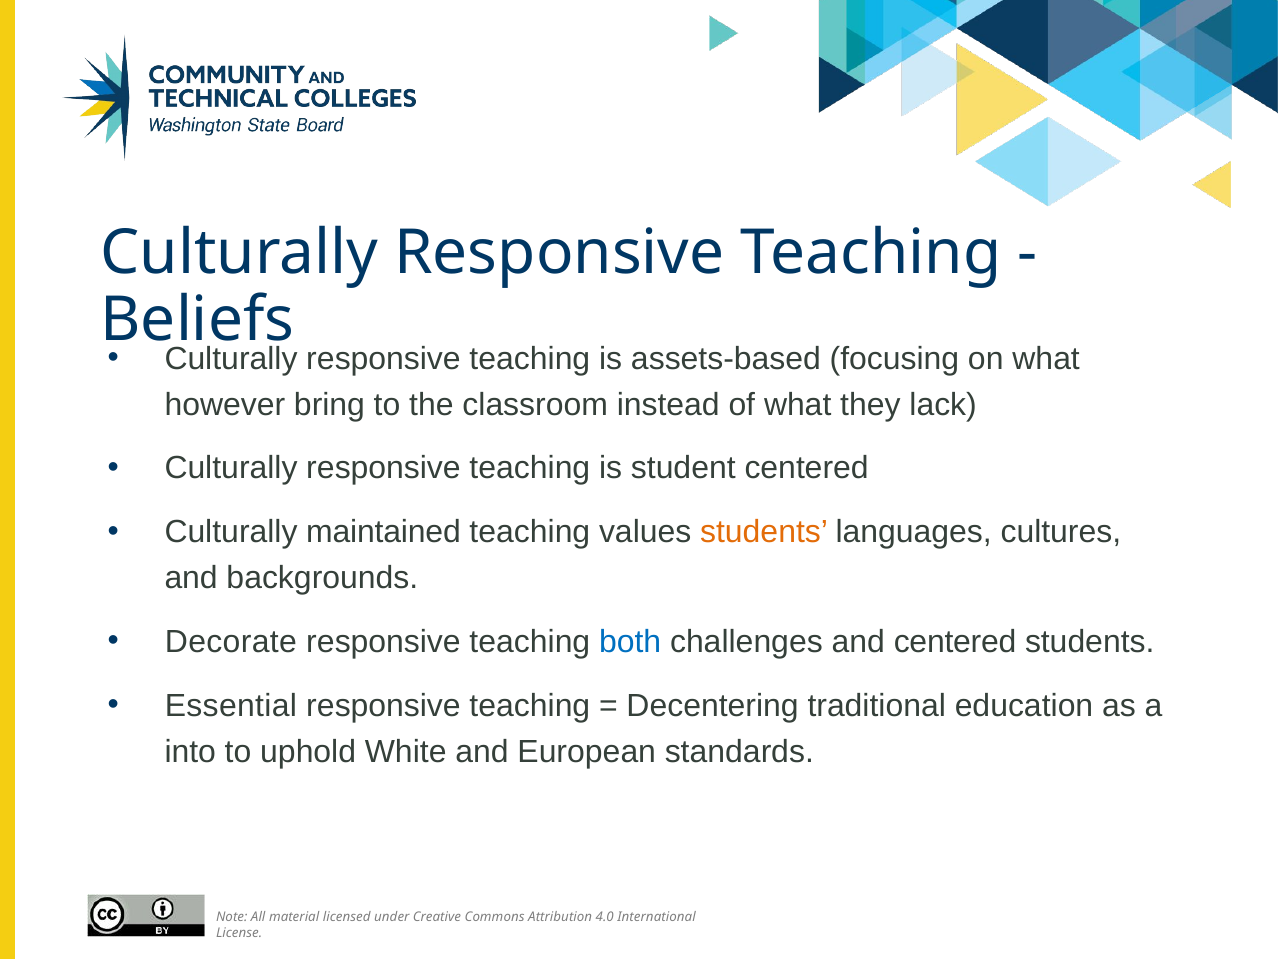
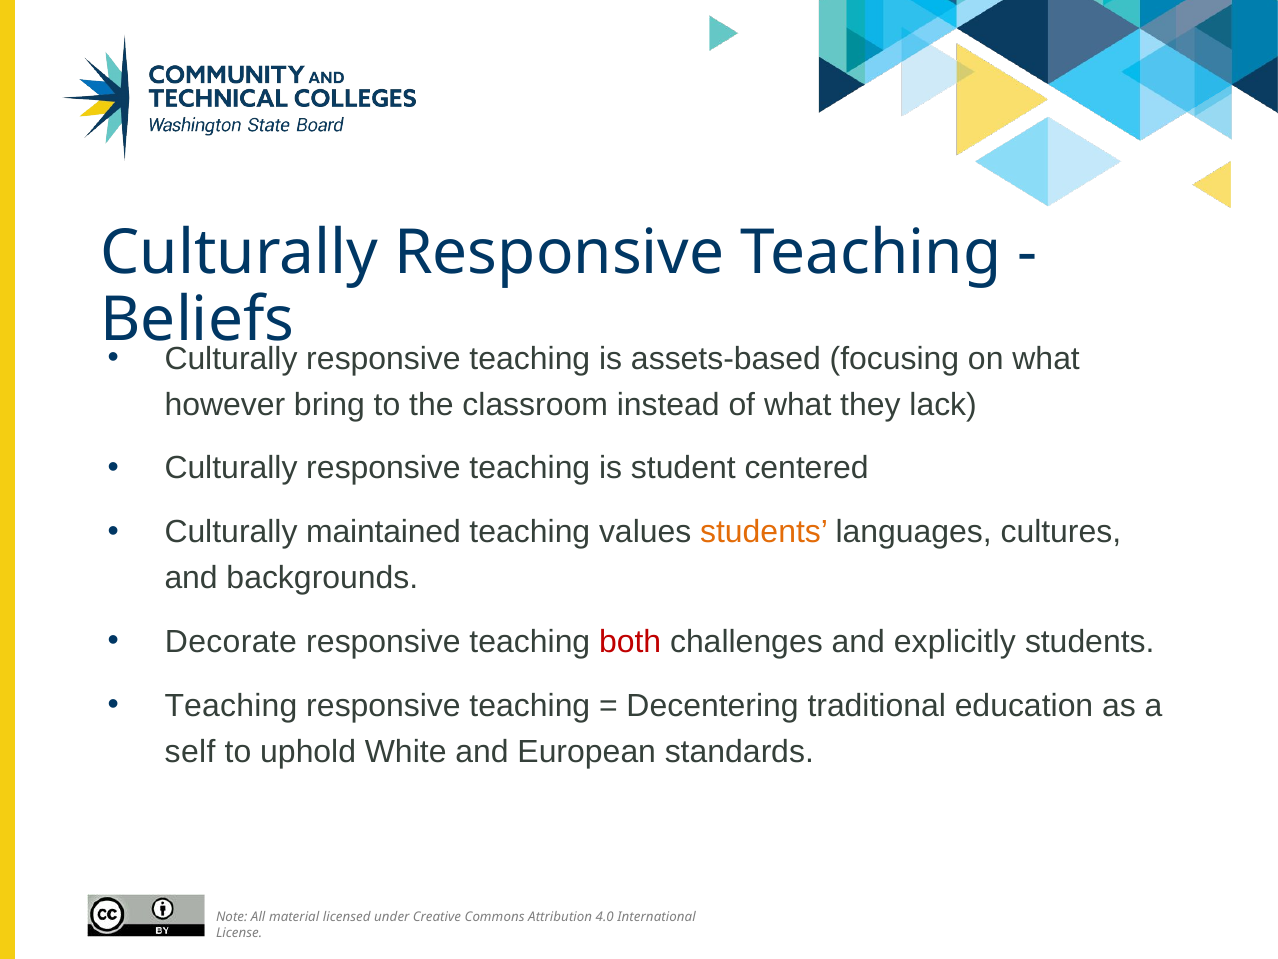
both colour: blue -> red (630, 642)
and centered: centered -> explicitly (955, 642)
Essential: Essential -> Teaching (231, 705)
into: into -> self (190, 751)
